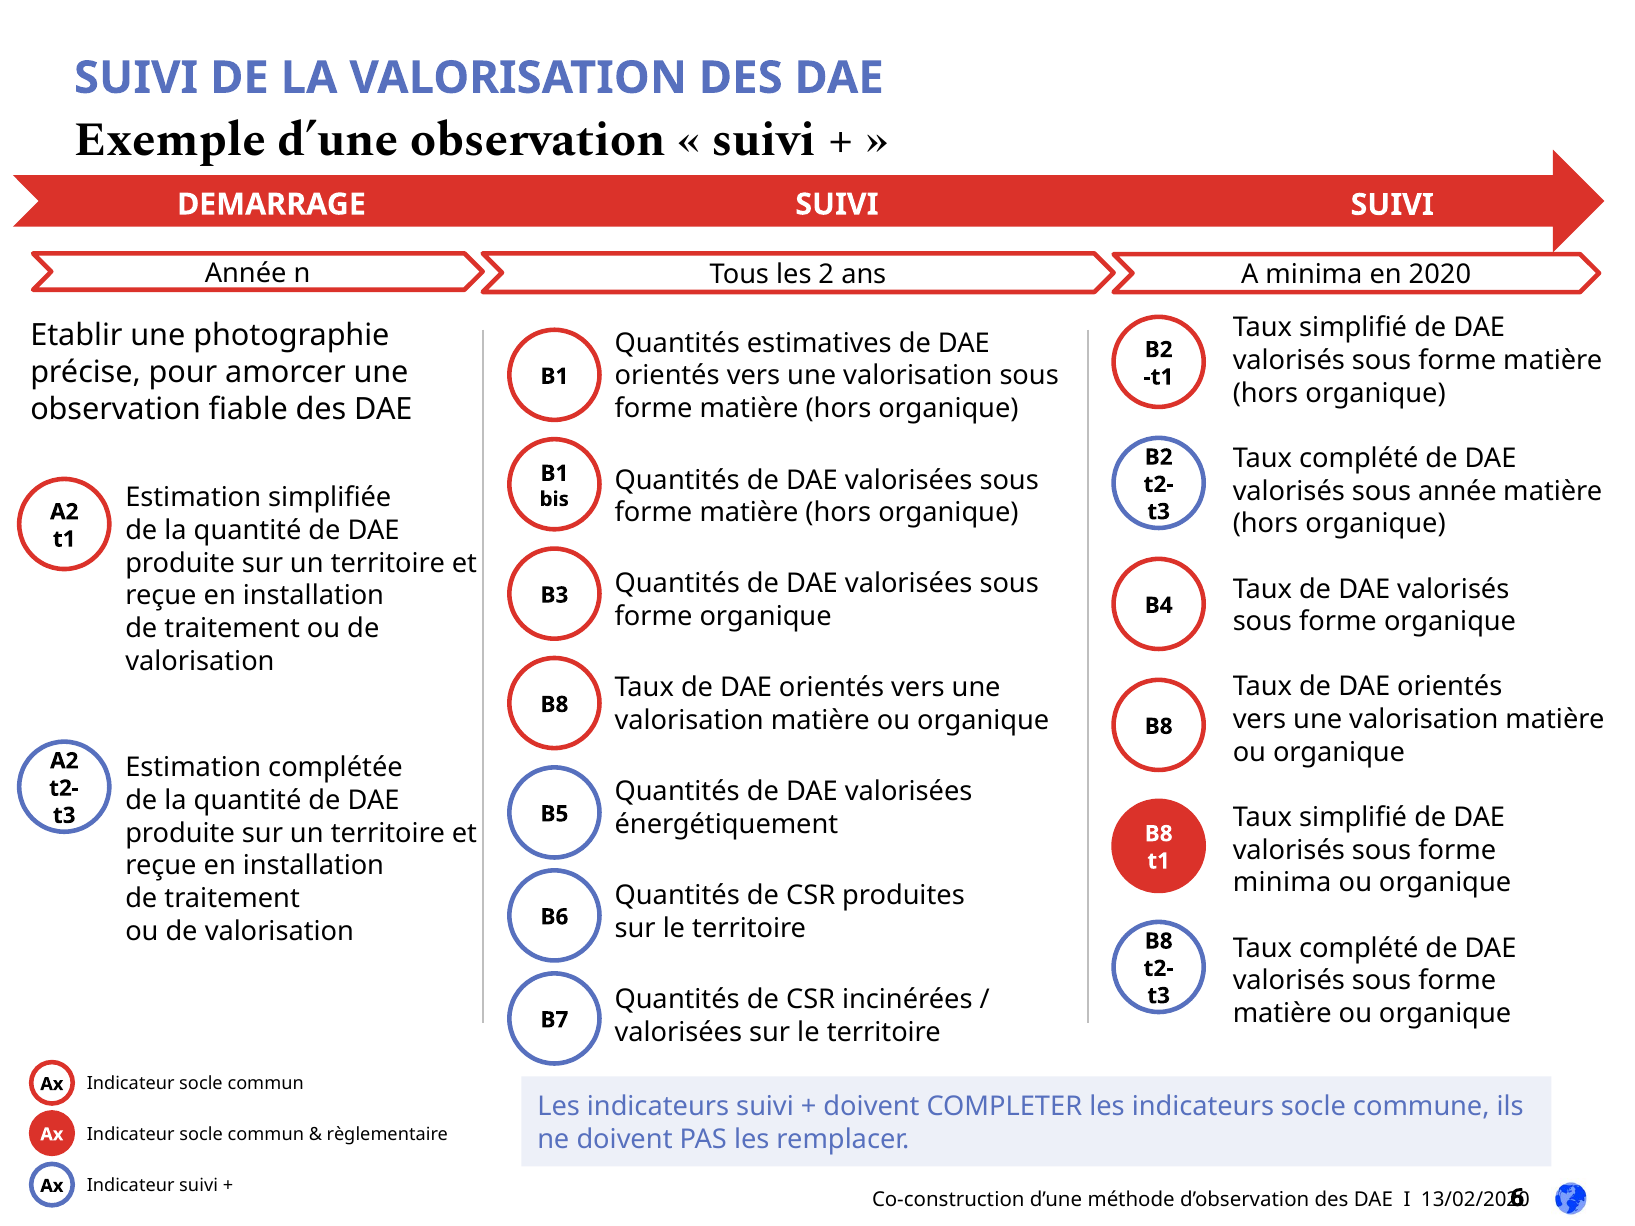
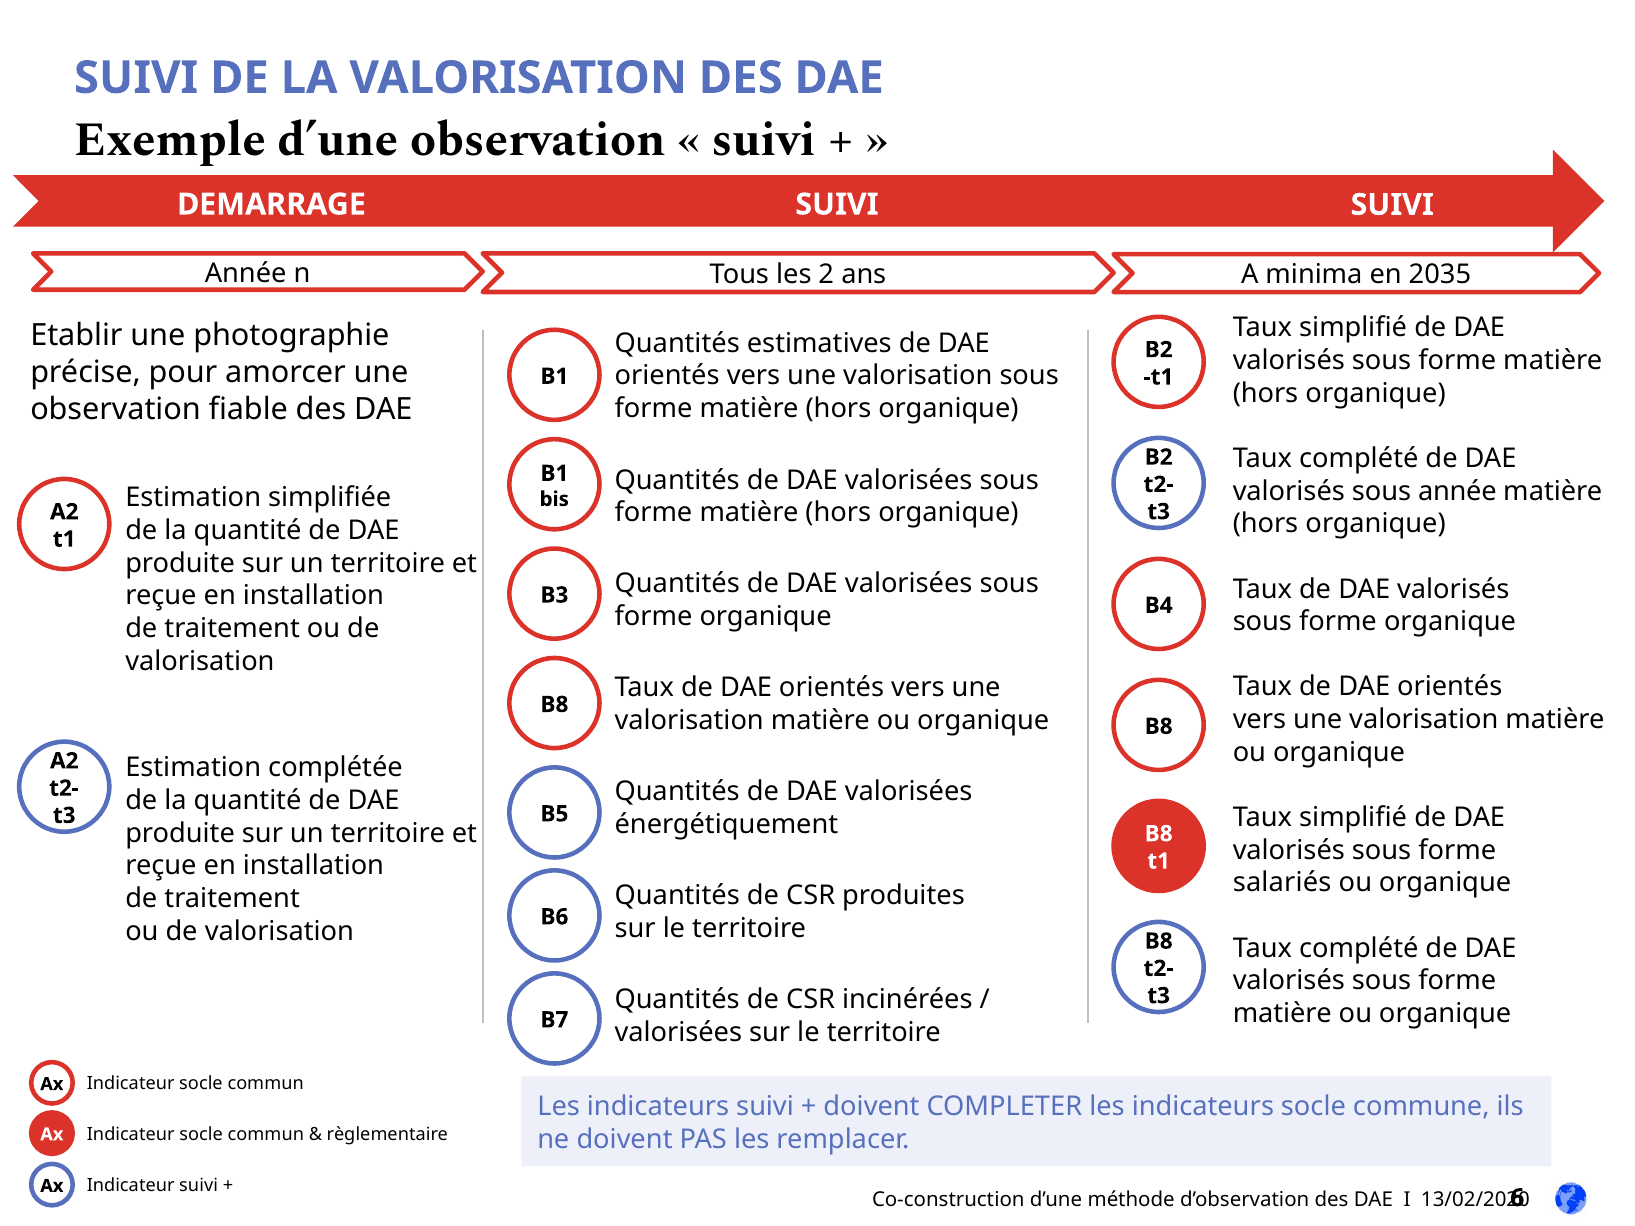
2020: 2020 -> 2035 (1440, 275)
minima: minima -> salariés (1282, 883)
